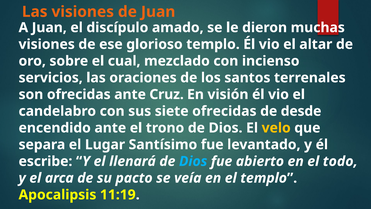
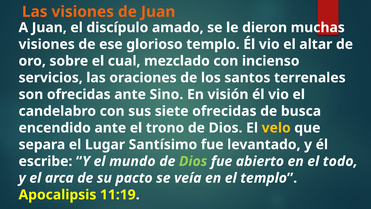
Cruz: Cruz -> Sino (166, 94)
desde: desde -> busca (301, 111)
llenará: llenará -> mundo (132, 161)
Dios colour: light blue -> light green (193, 161)
